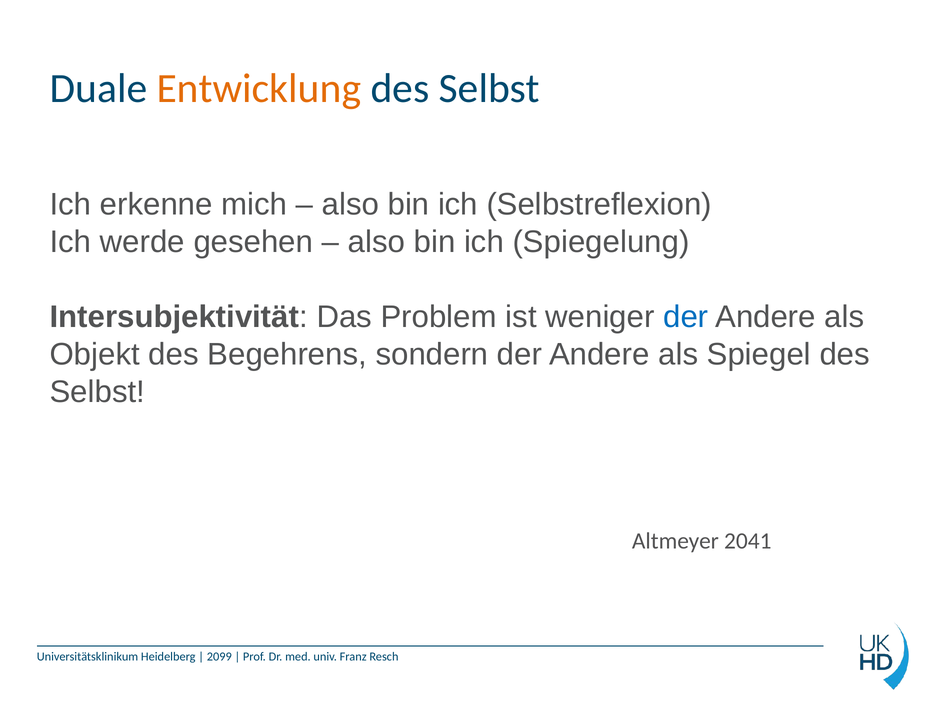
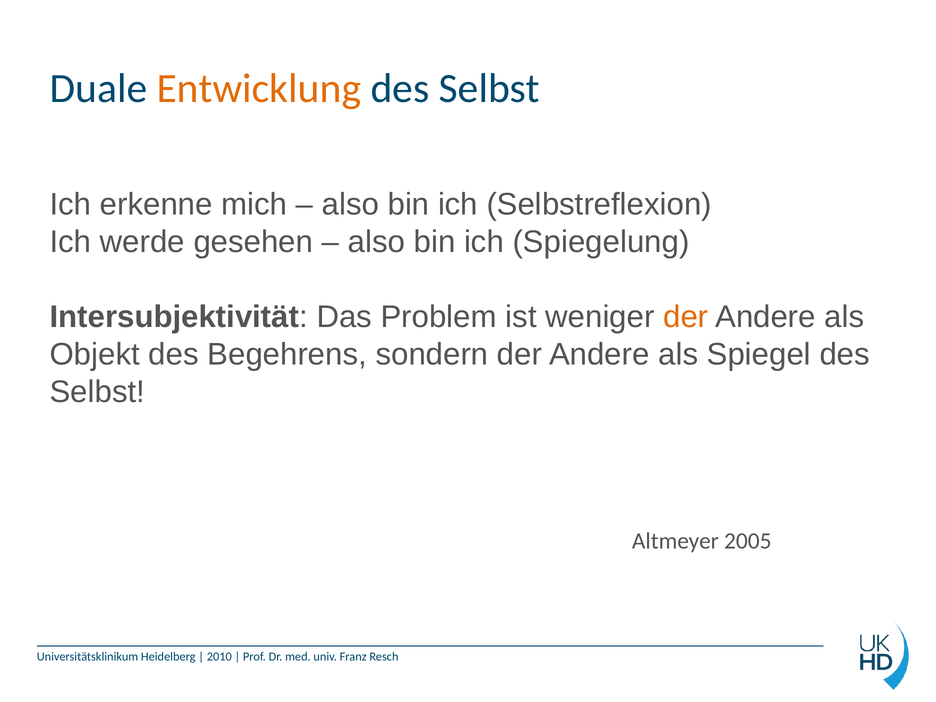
der colour: blue -> orange (686, 317)
2041: 2041 -> 2005 (748, 541)
2099: 2099 -> 2010 (219, 657)
